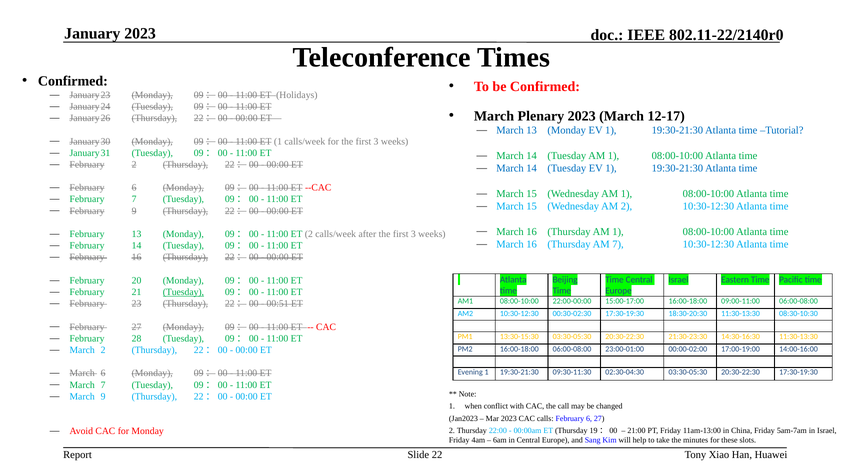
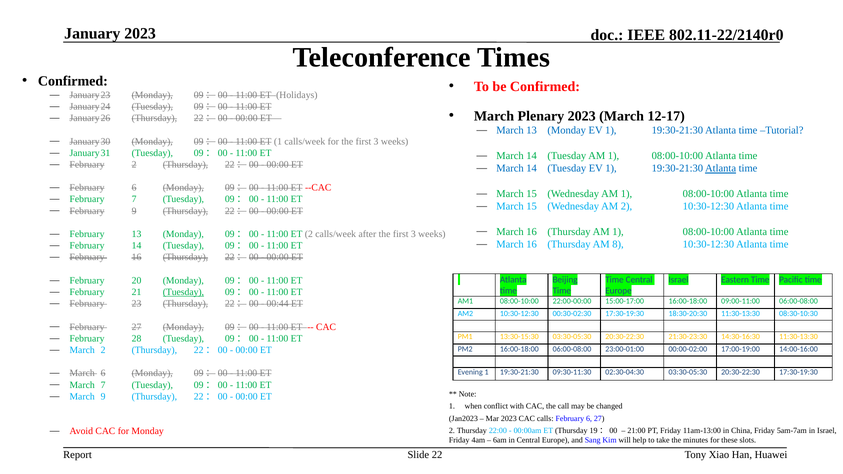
Atlanta underline: none -> present (721, 168)
AM 7: 7 -> 8 (618, 244)
00:51: 00:51 -> 00:44 (278, 304)
